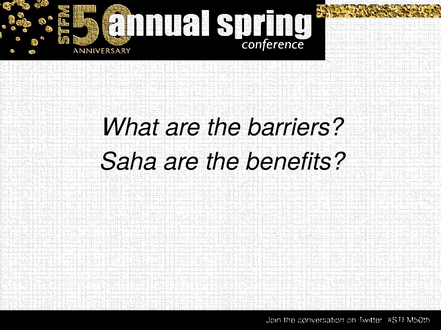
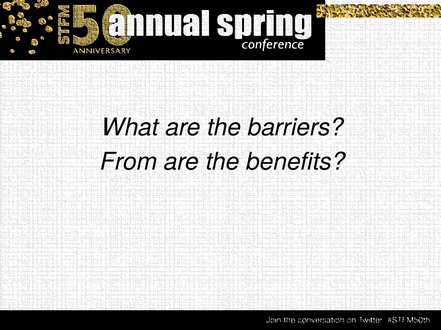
Saha: Saha -> From (129, 162)
